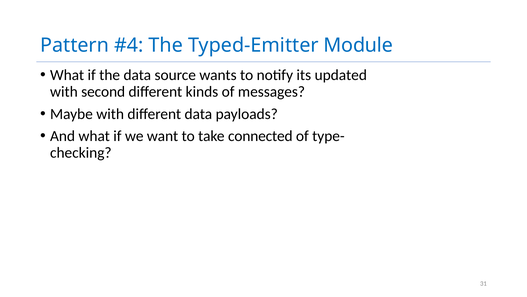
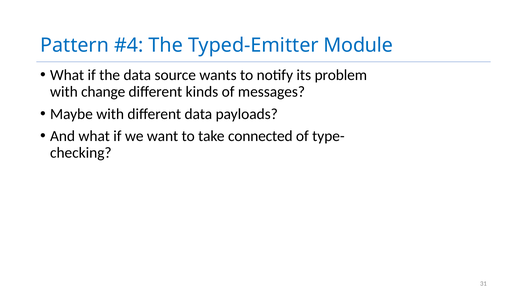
updated: updated -> problem (341, 75)
second: second -> change (103, 92)
